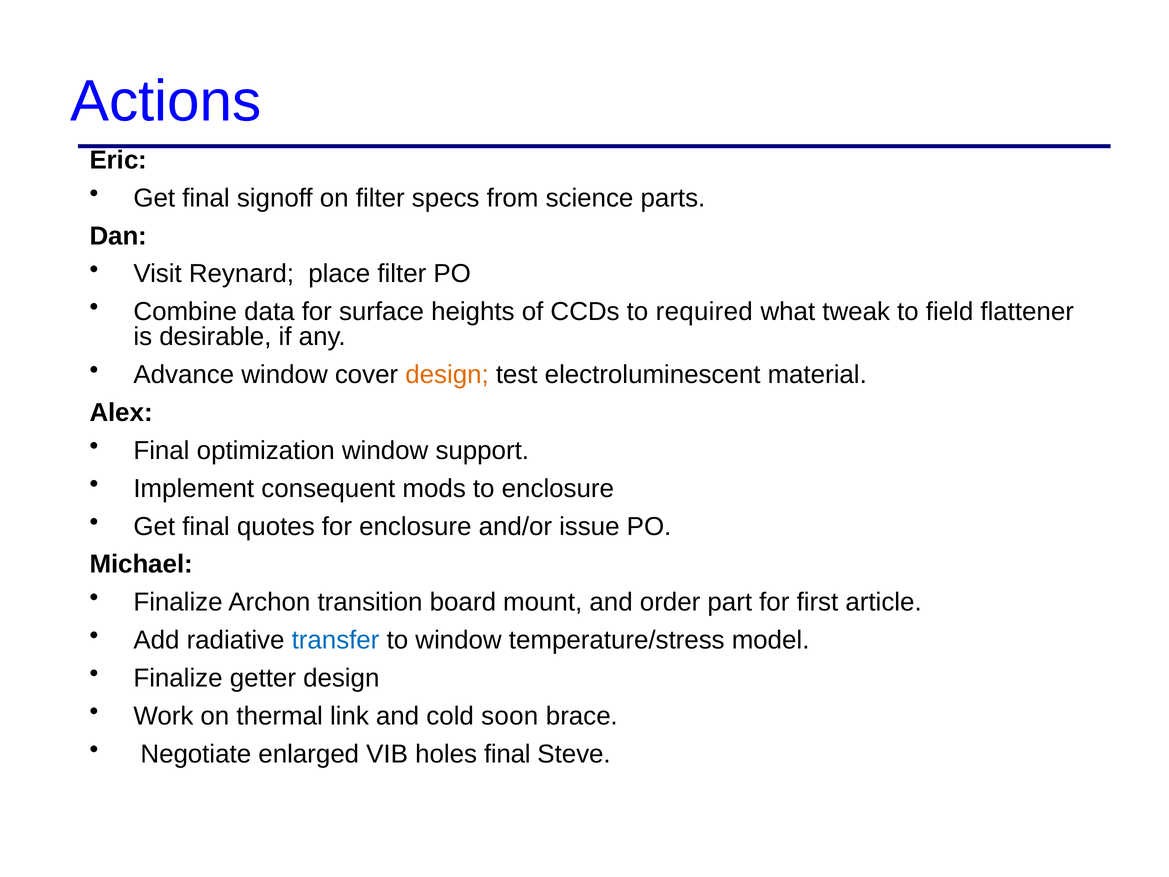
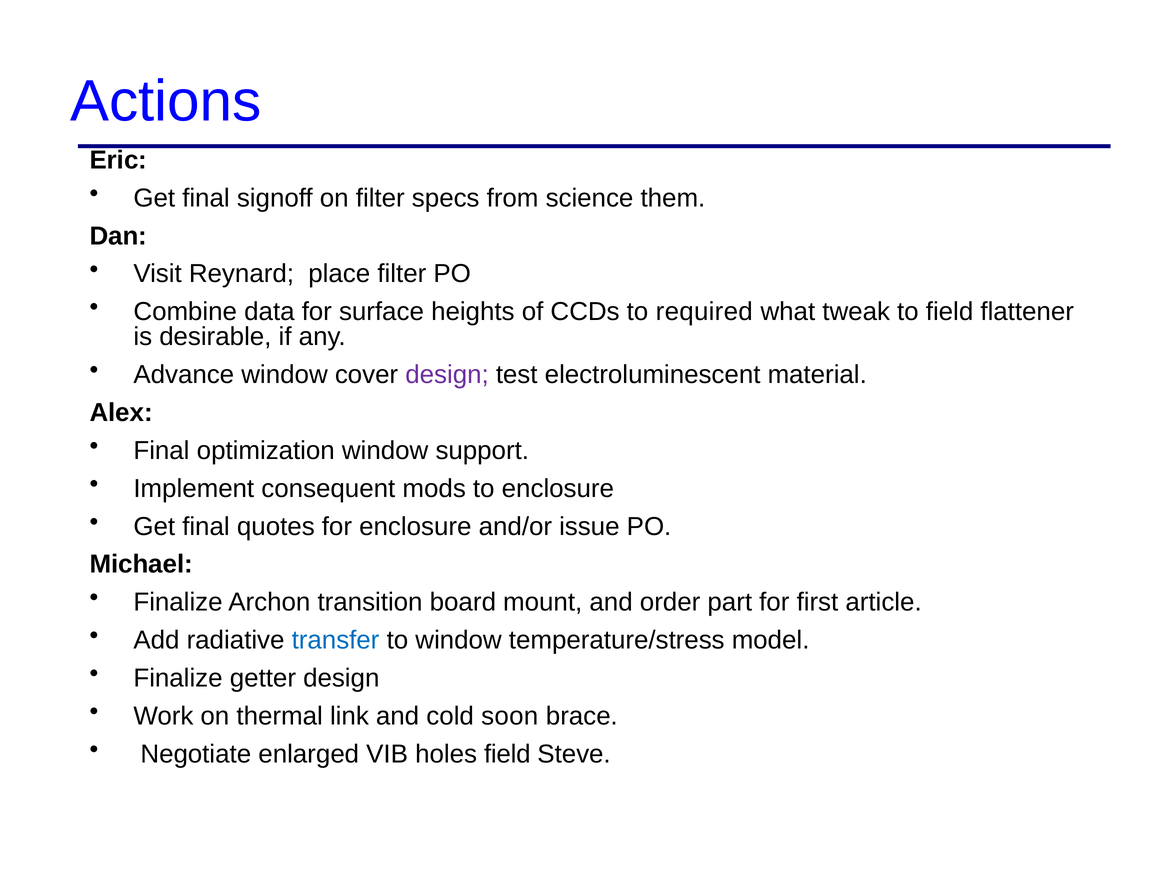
parts: parts -> them (673, 198)
design colour: orange -> purple (447, 375)
holes final: final -> field (507, 754)
